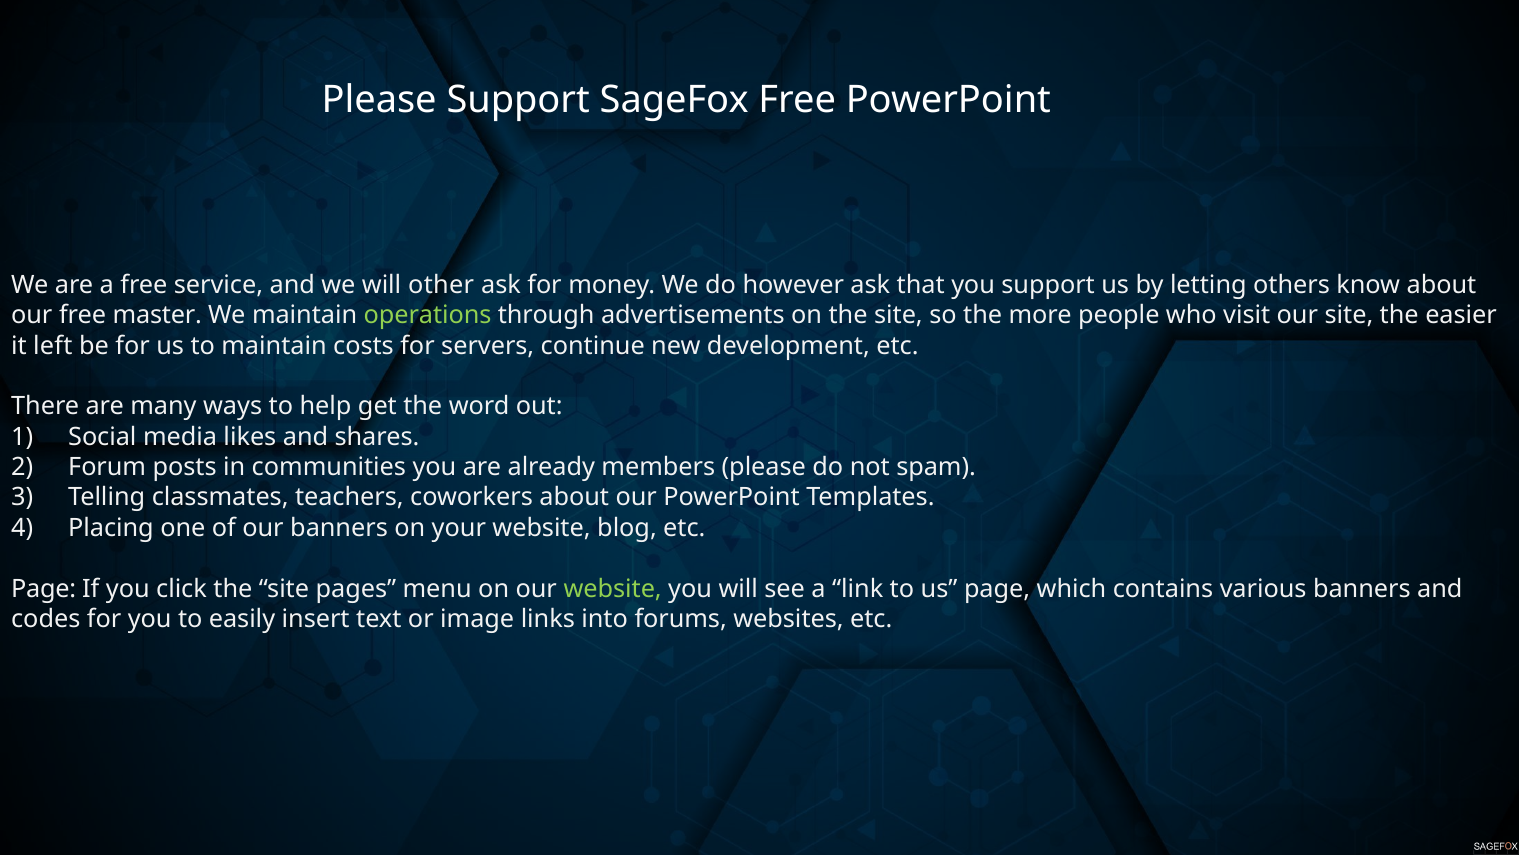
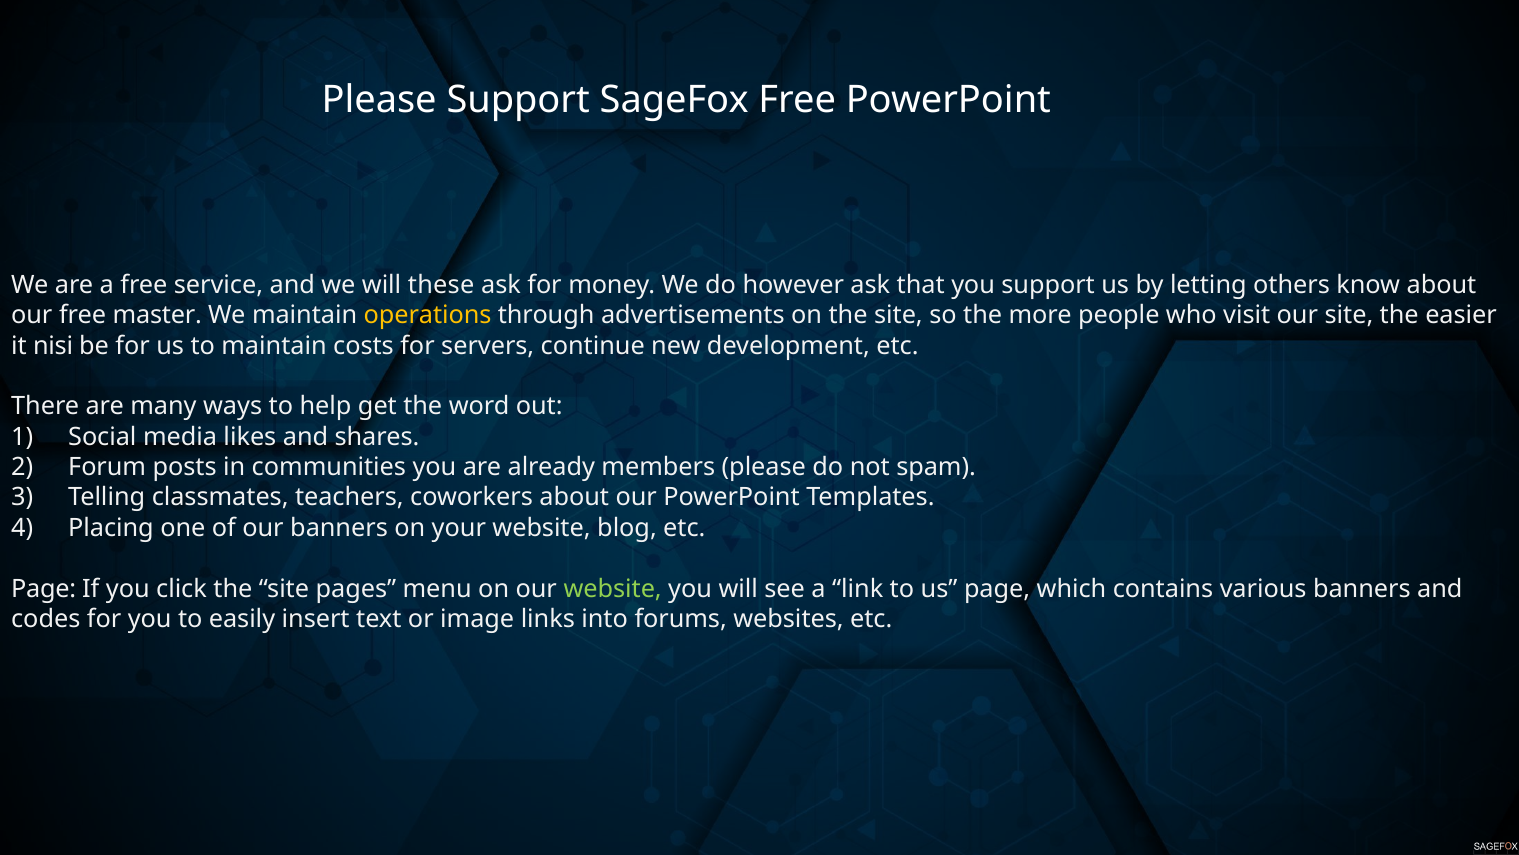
other: other -> these (441, 285)
operations colour: light green -> yellow (428, 315)
left: left -> nisi (53, 345)
